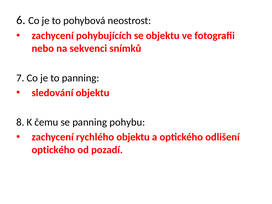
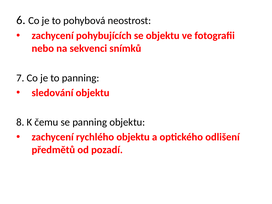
panning pohybu: pohybu -> objektu (127, 122)
optického: optického -> předmětů (53, 150)
